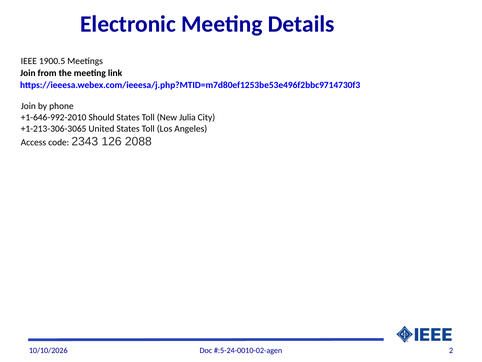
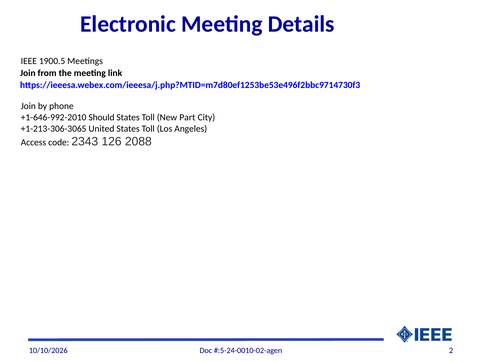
Julia: Julia -> Part (187, 117)
